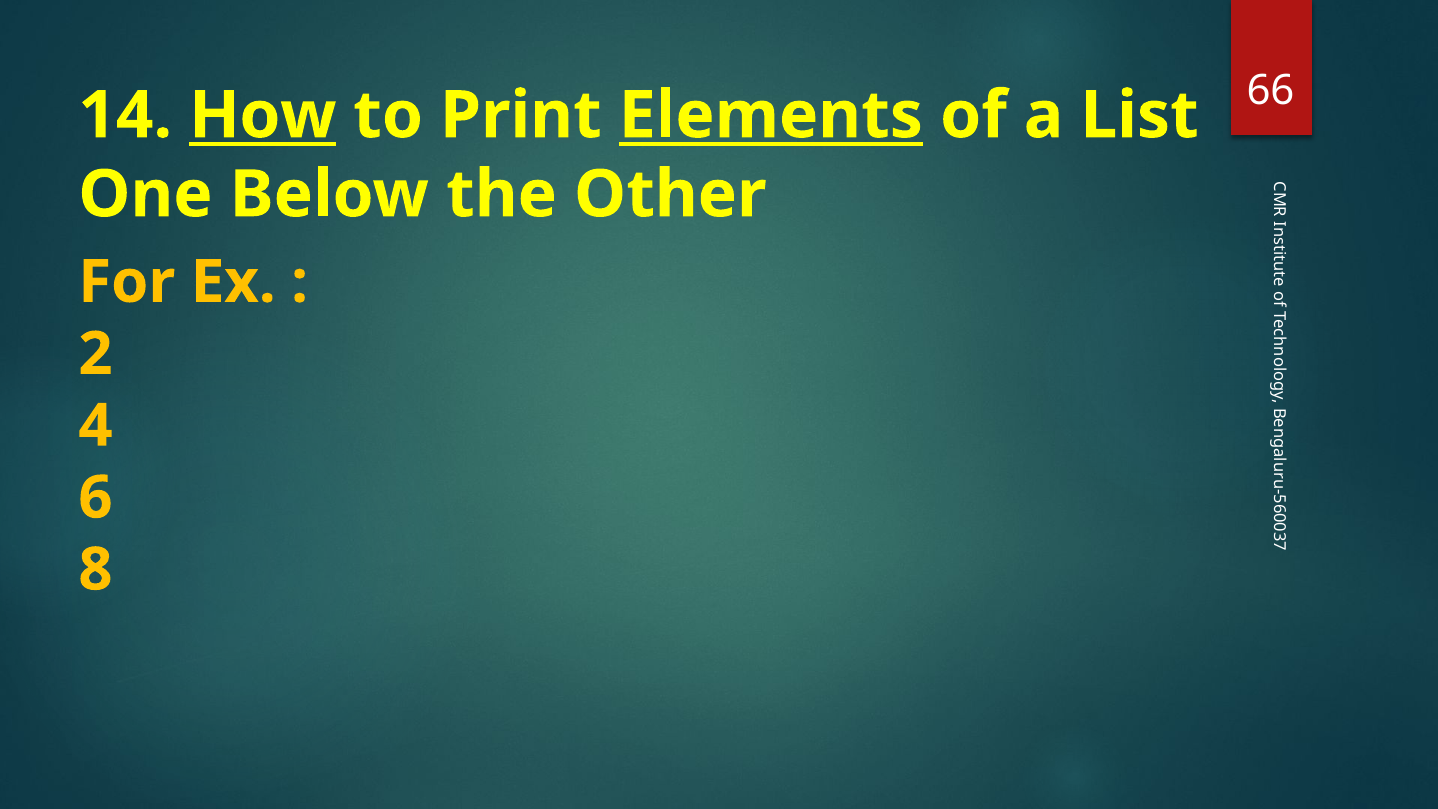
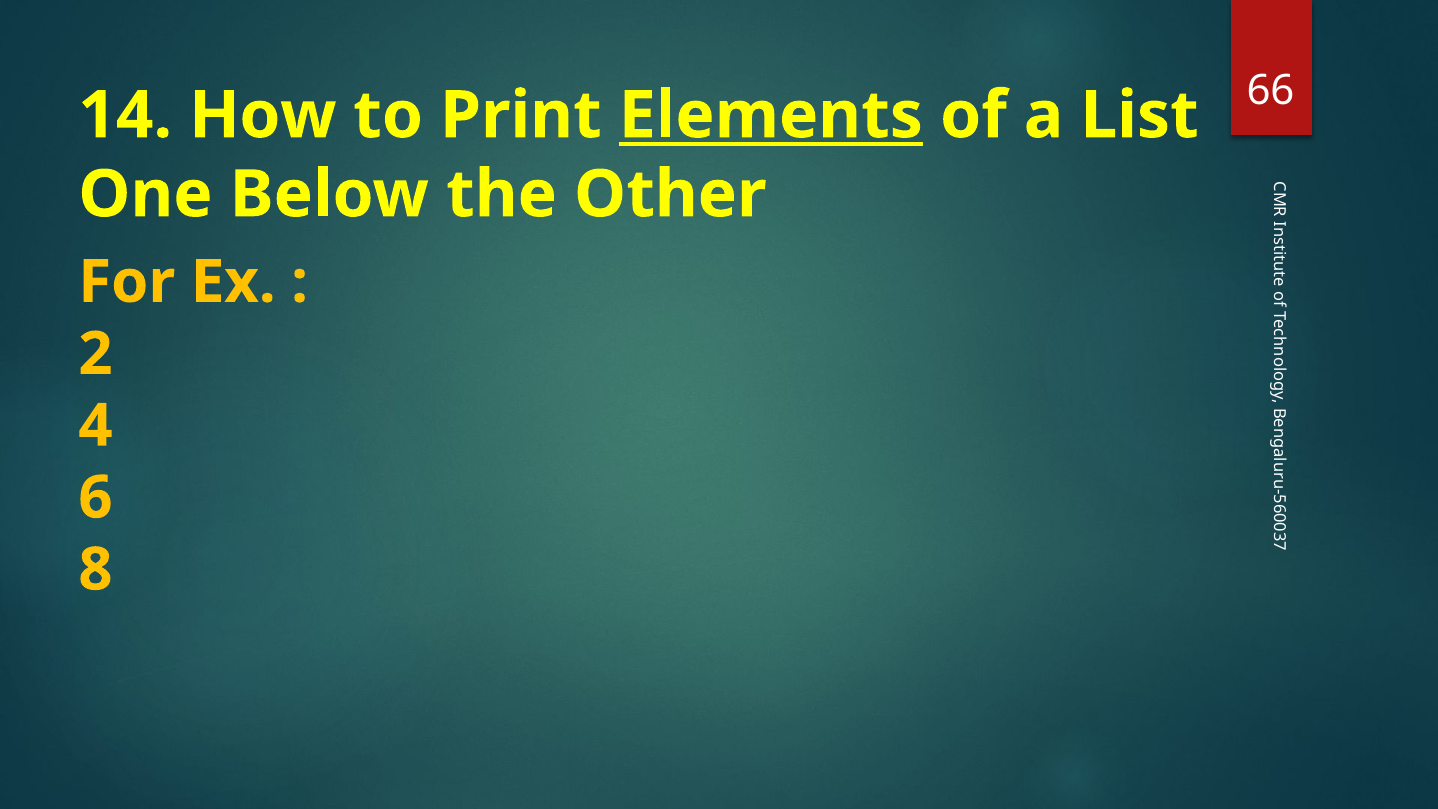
How underline: present -> none (263, 115)
